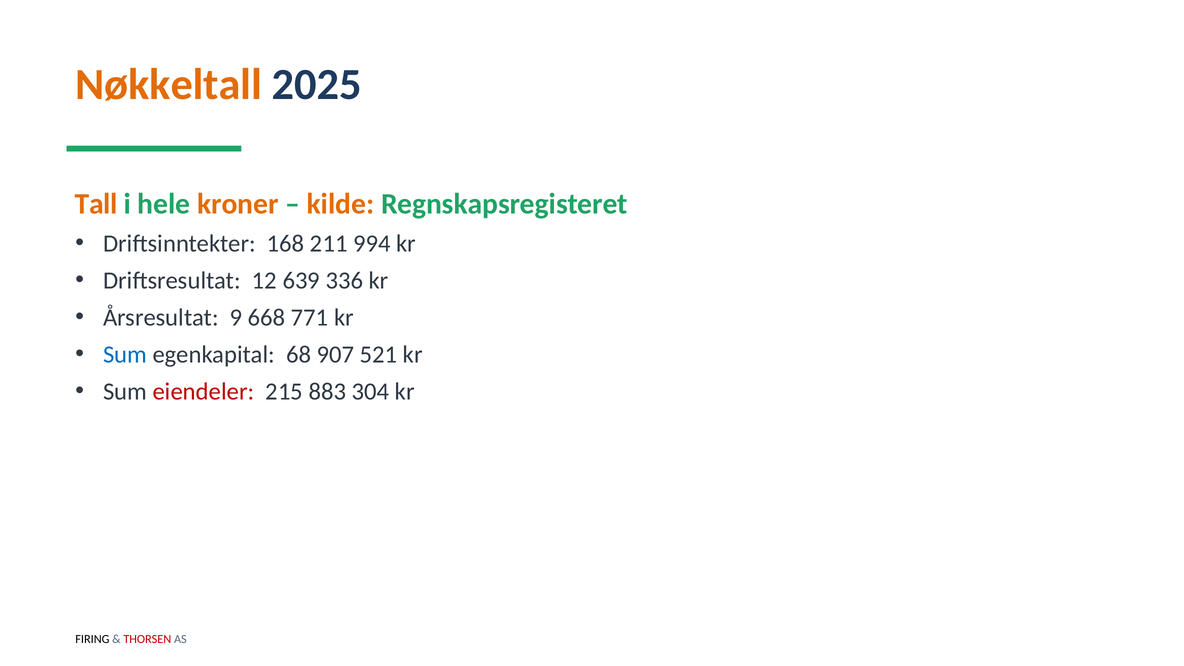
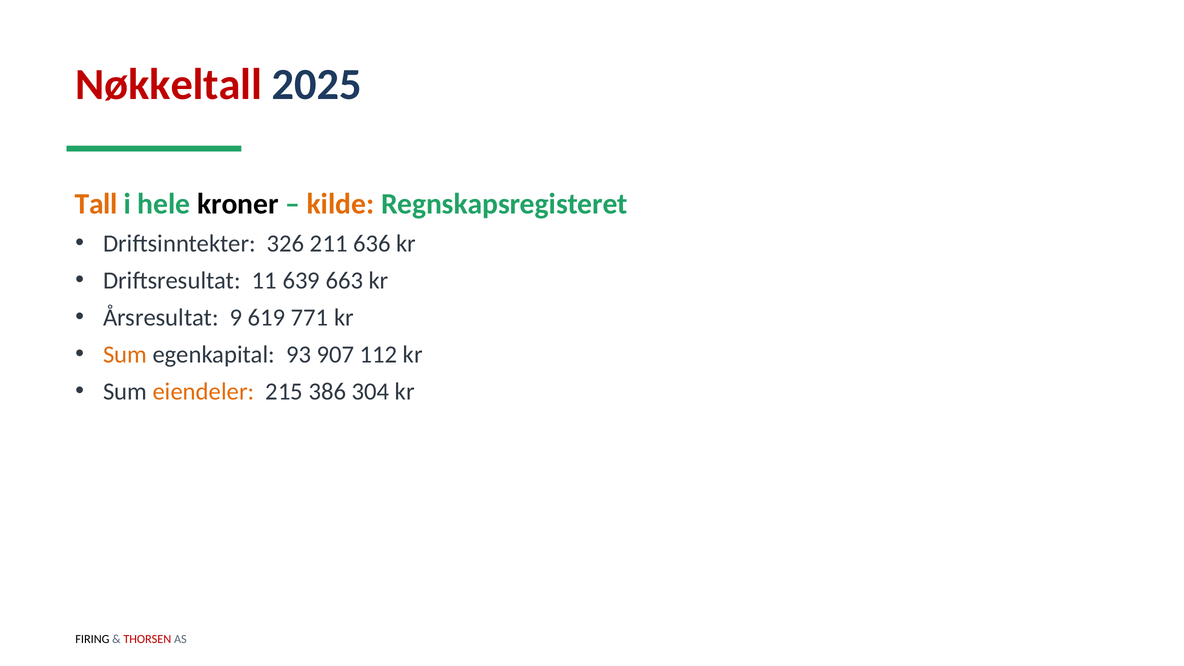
Nøkkeltall colour: orange -> red (169, 85)
kroner colour: orange -> black (238, 204)
168: 168 -> 326 (286, 243)
994: 994 -> 636 (372, 243)
12: 12 -> 11 (264, 280)
336: 336 -> 663 (344, 280)
668: 668 -> 619 (267, 318)
Sum colour: blue -> orange (125, 355)
68: 68 -> 93 (299, 355)
521: 521 -> 112 (379, 355)
eiendeler colour: red -> orange (203, 392)
883: 883 -> 386 (327, 392)
